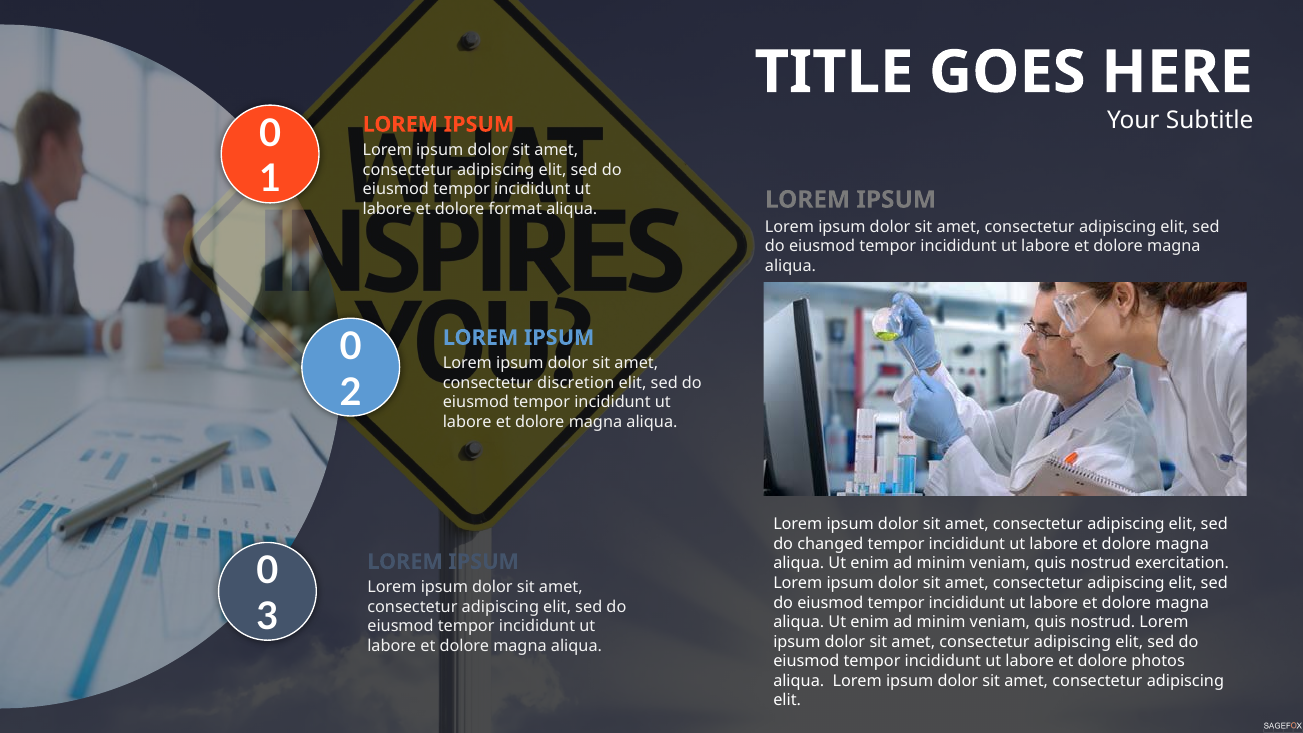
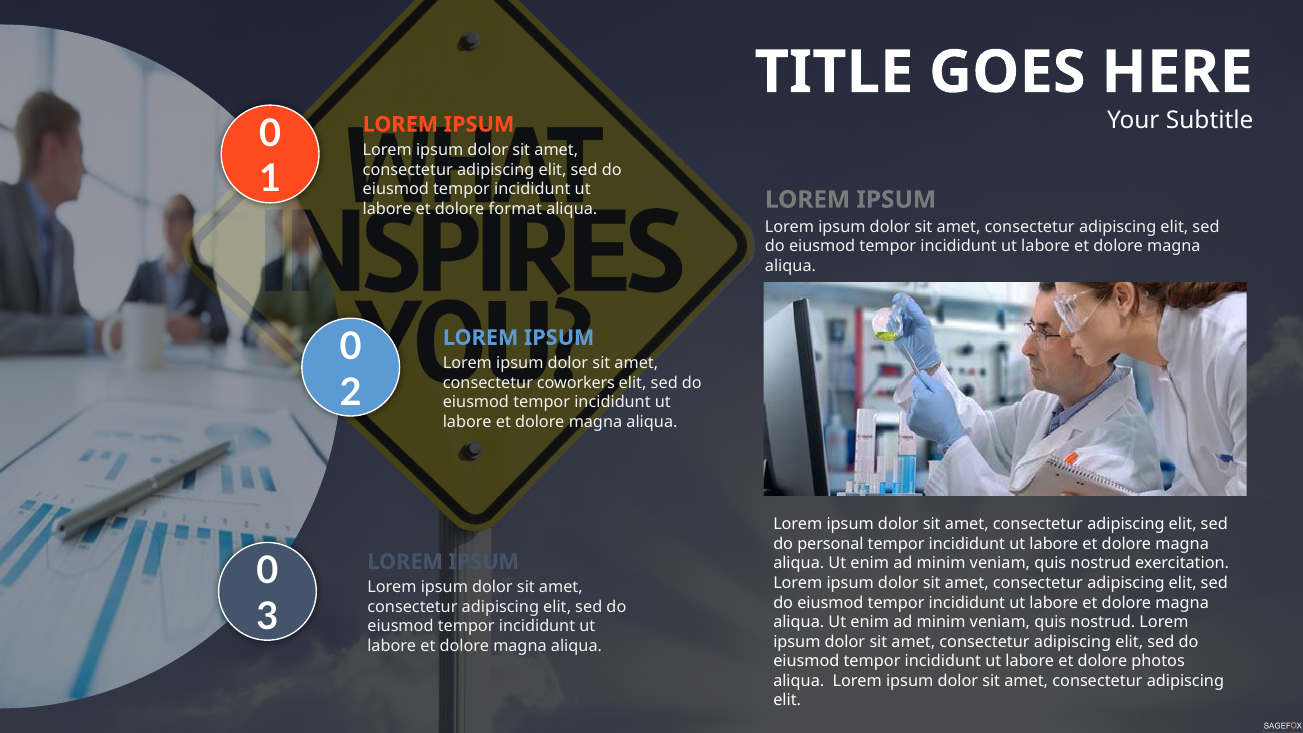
discretion: discretion -> coworkers (576, 383)
changed: changed -> personal (830, 544)
